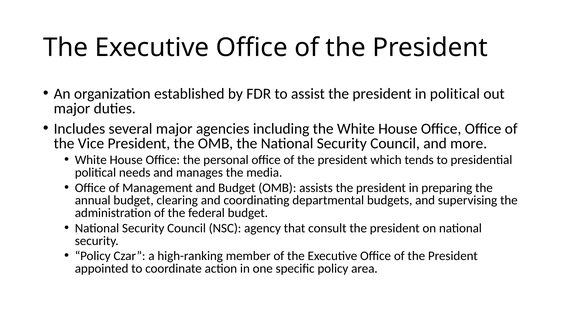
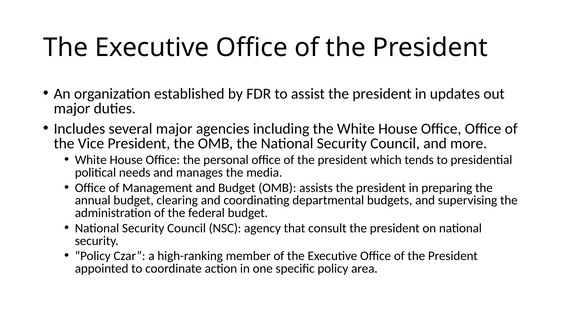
in political: political -> updates (455, 94)
